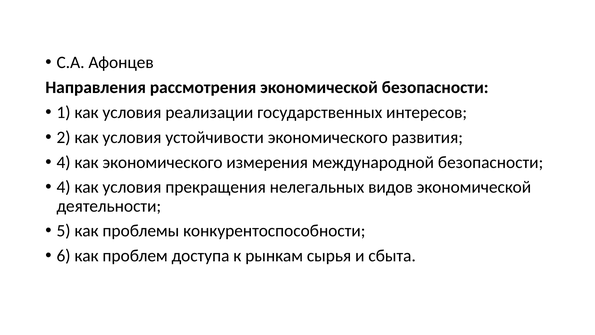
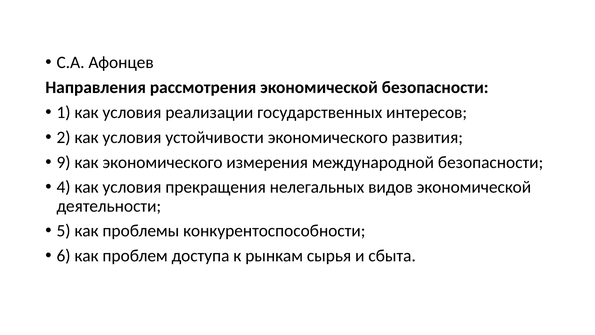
4: 4 -> 9 (64, 162)
